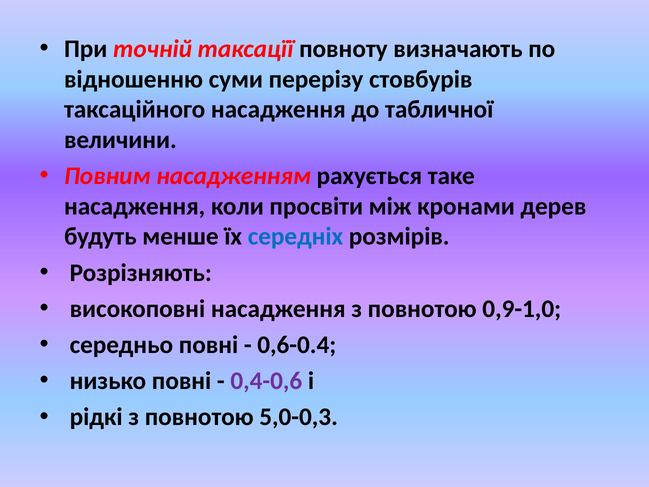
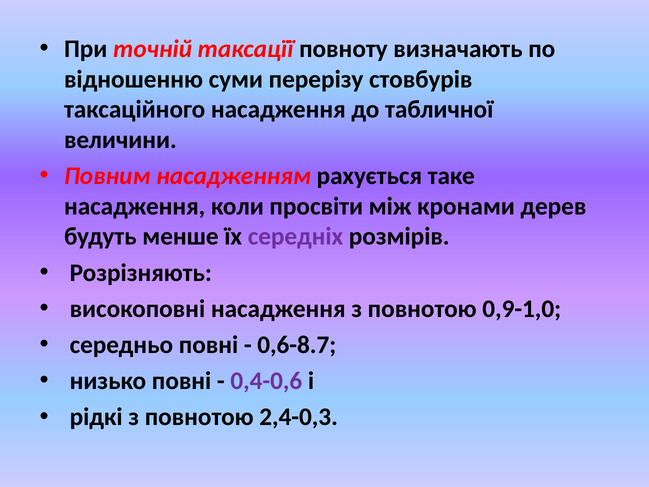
середніх colour: blue -> purple (295, 236)
0,6-0.4: 0,6-0.4 -> 0,6-8.7 (297, 345)
5,0-0,3: 5,0-0,3 -> 2,4-0,3 (299, 417)
